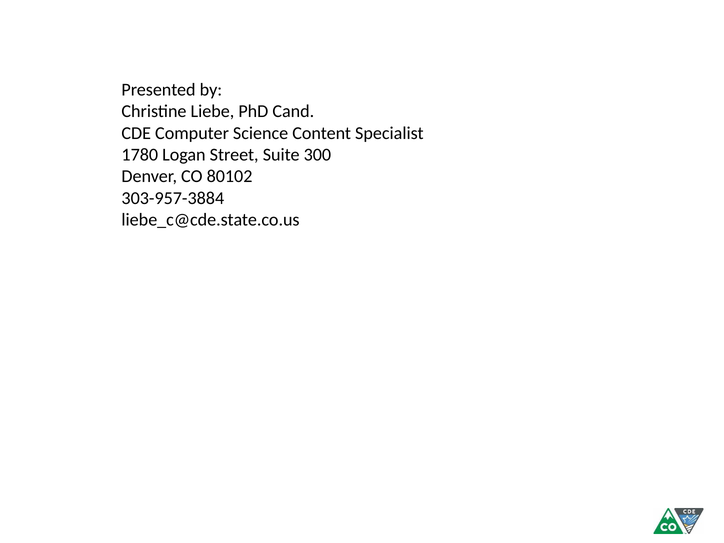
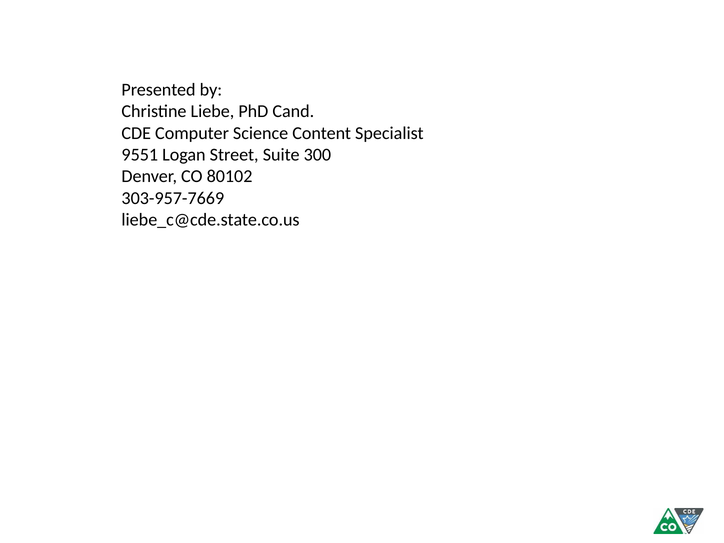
1780: 1780 -> 9551 (140, 155)
303-957-3884: 303-957-3884 -> 303-957-7669 (173, 198)
